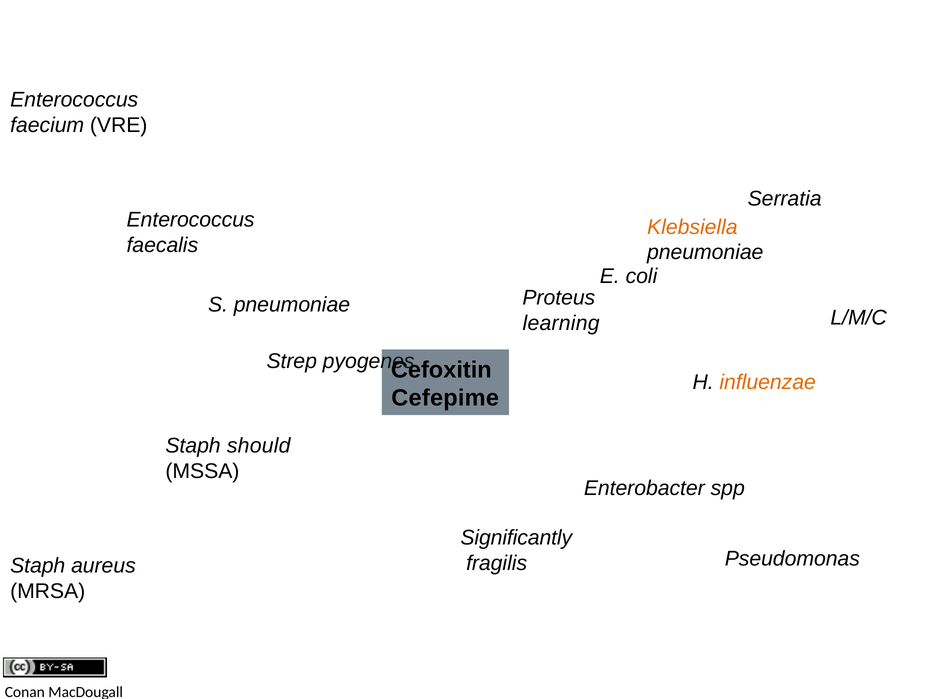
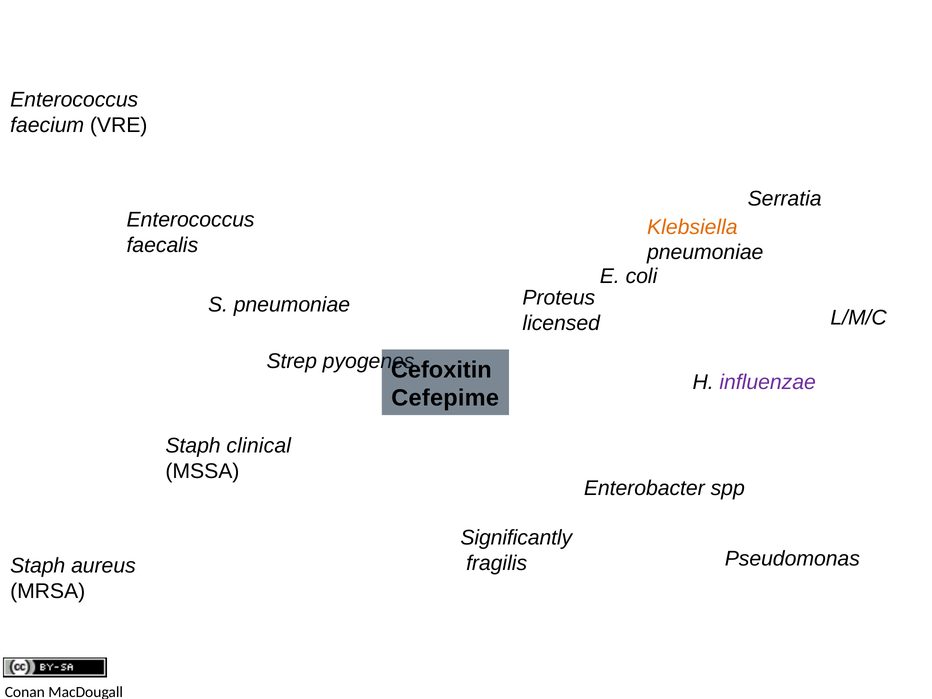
learning: learning -> licensed (561, 323)
influenzae colour: orange -> purple (768, 382)
should: should -> clinical (259, 446)
